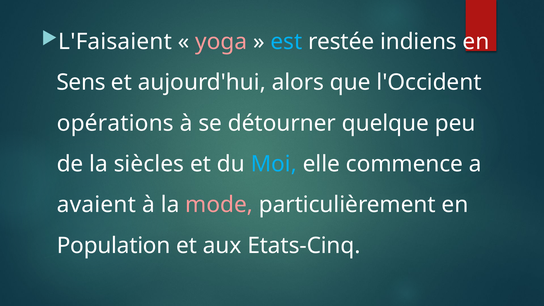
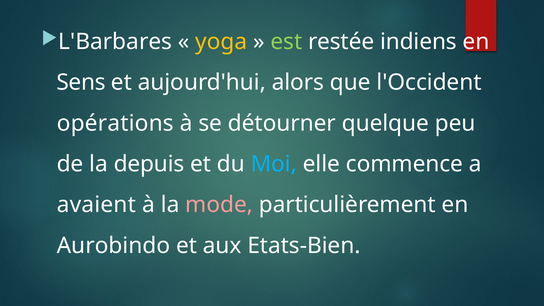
L'Faisaient: L'Faisaient -> L'Barbares (115, 42)
yoga colour: pink -> yellow (221, 42)
est colour: light blue -> light green (286, 42)
siècles: siècles -> depuis (149, 164)
Population: Population -> Aurobindo (113, 246)
Etats-Cinq: Etats-Cinq -> Etats-Bien (304, 246)
